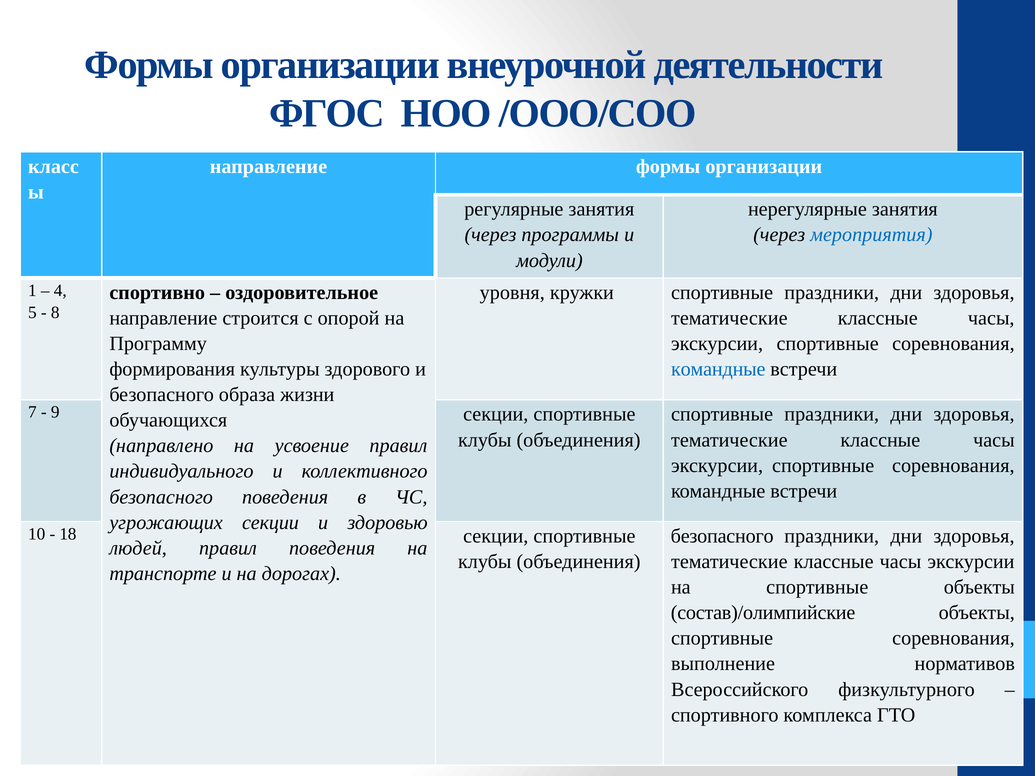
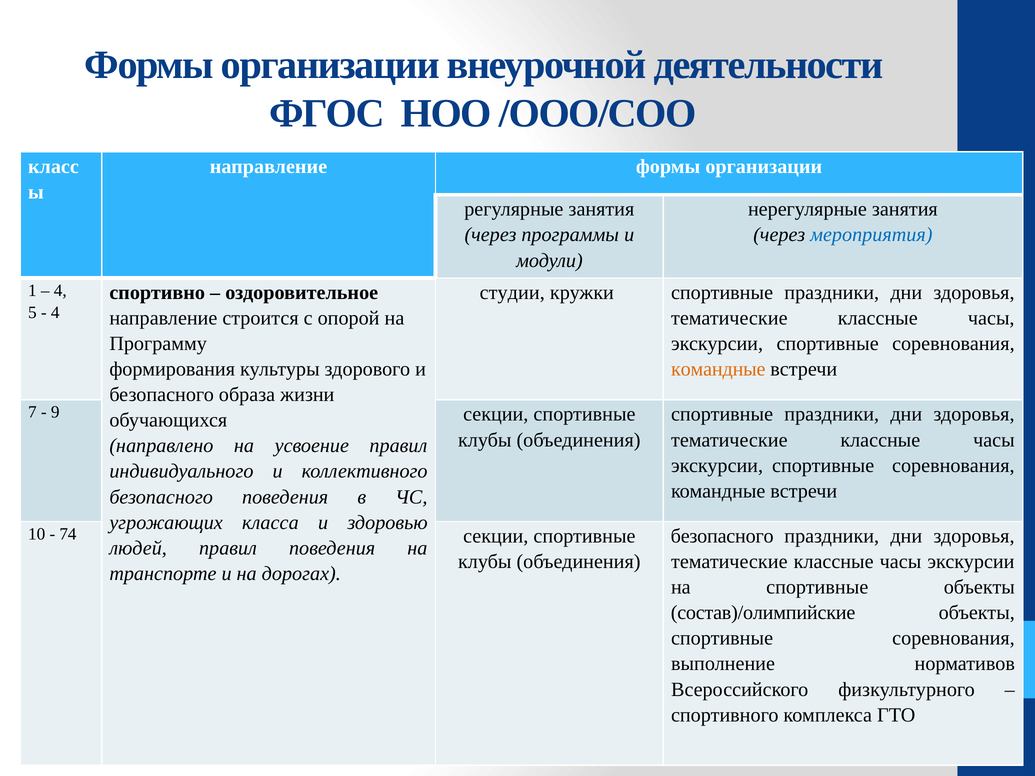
уровня: уровня -> студии (512, 293)
8: 8 -> 4 (55, 313)
командные colour: blue -> orange (718, 369)
угрожающих секции: секции -> класса (270, 523)
18: 18 -> 74 (68, 534)
